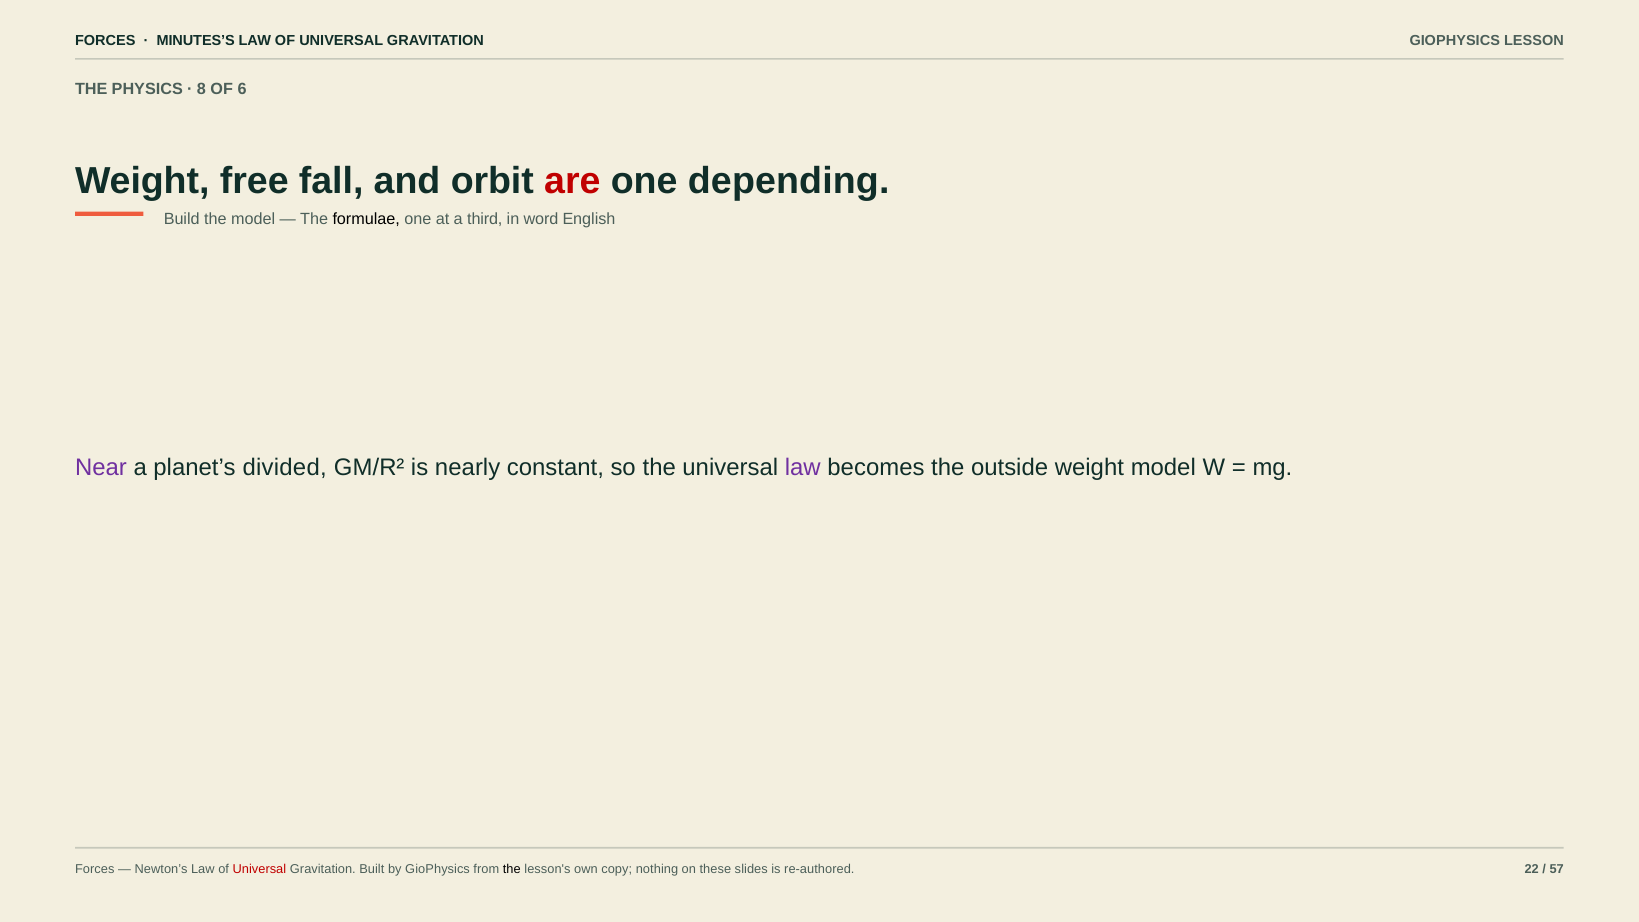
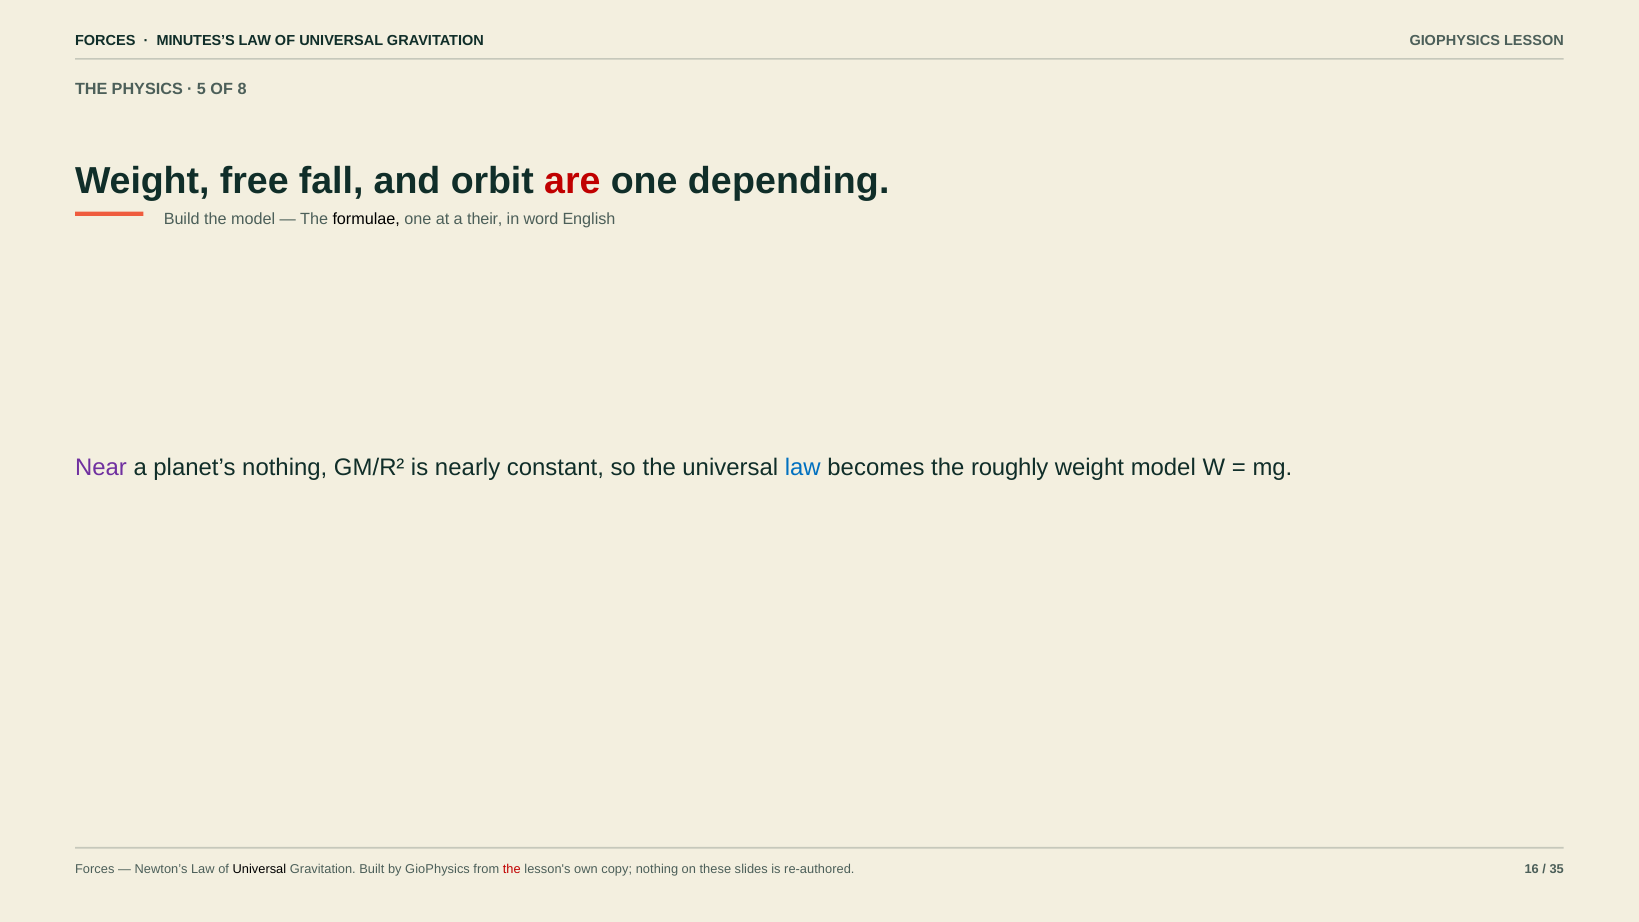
8: 8 -> 5 (201, 89)
6: 6 -> 8 (242, 89)
third: third -> their (485, 219)
planet’s divided: divided -> nothing (285, 467)
law colour: purple -> blue (803, 467)
outside: outside -> roughly (1010, 467)
Universal colour: red -> black (259, 869)
the colour: black -> red (512, 869)
22: 22 -> 16 (1532, 869)
57: 57 -> 35 (1557, 869)
